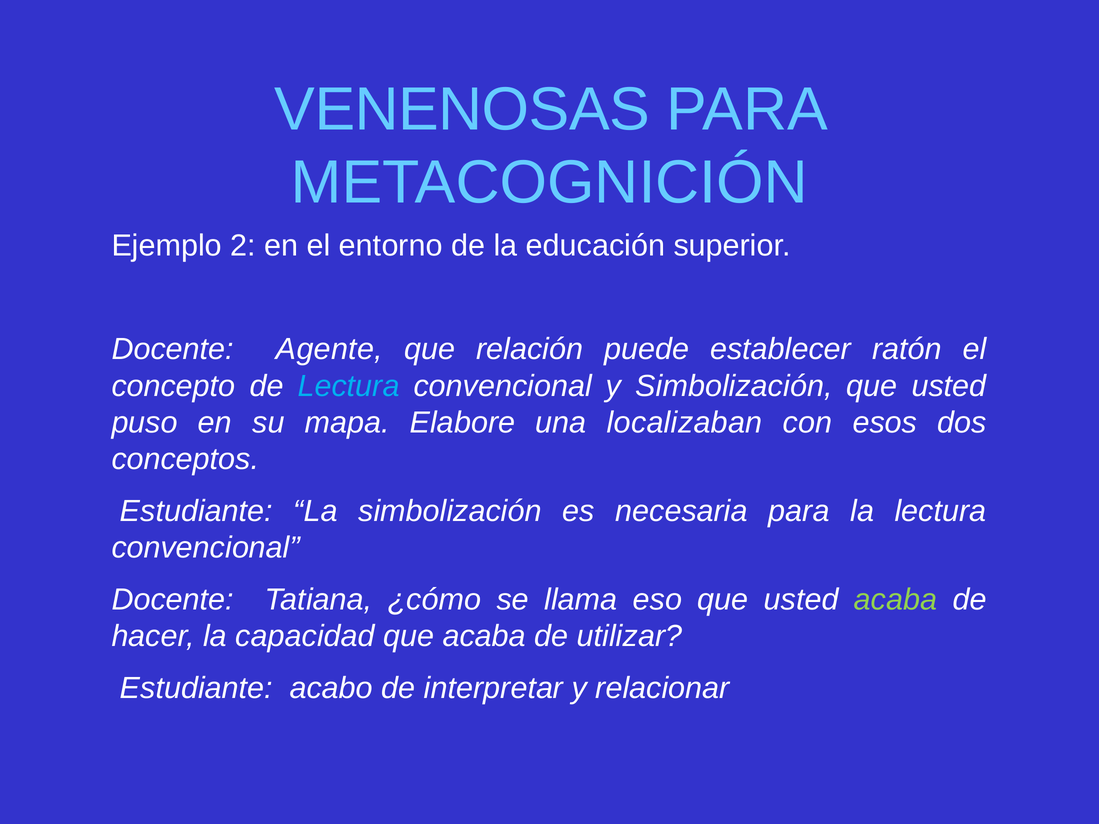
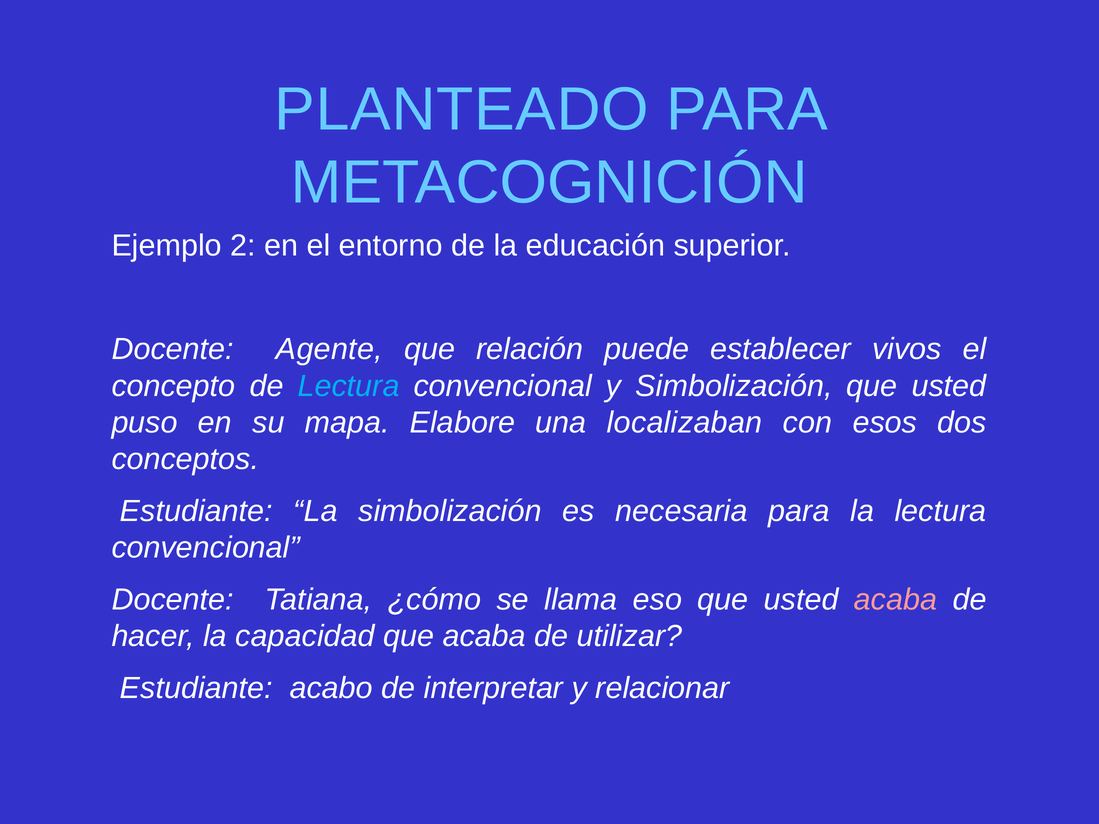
VENENOSAS: VENENOSAS -> PLANTEADO (462, 110)
ratón: ratón -> vivos (907, 349)
acaba colour: light green -> pink (896, 600)
